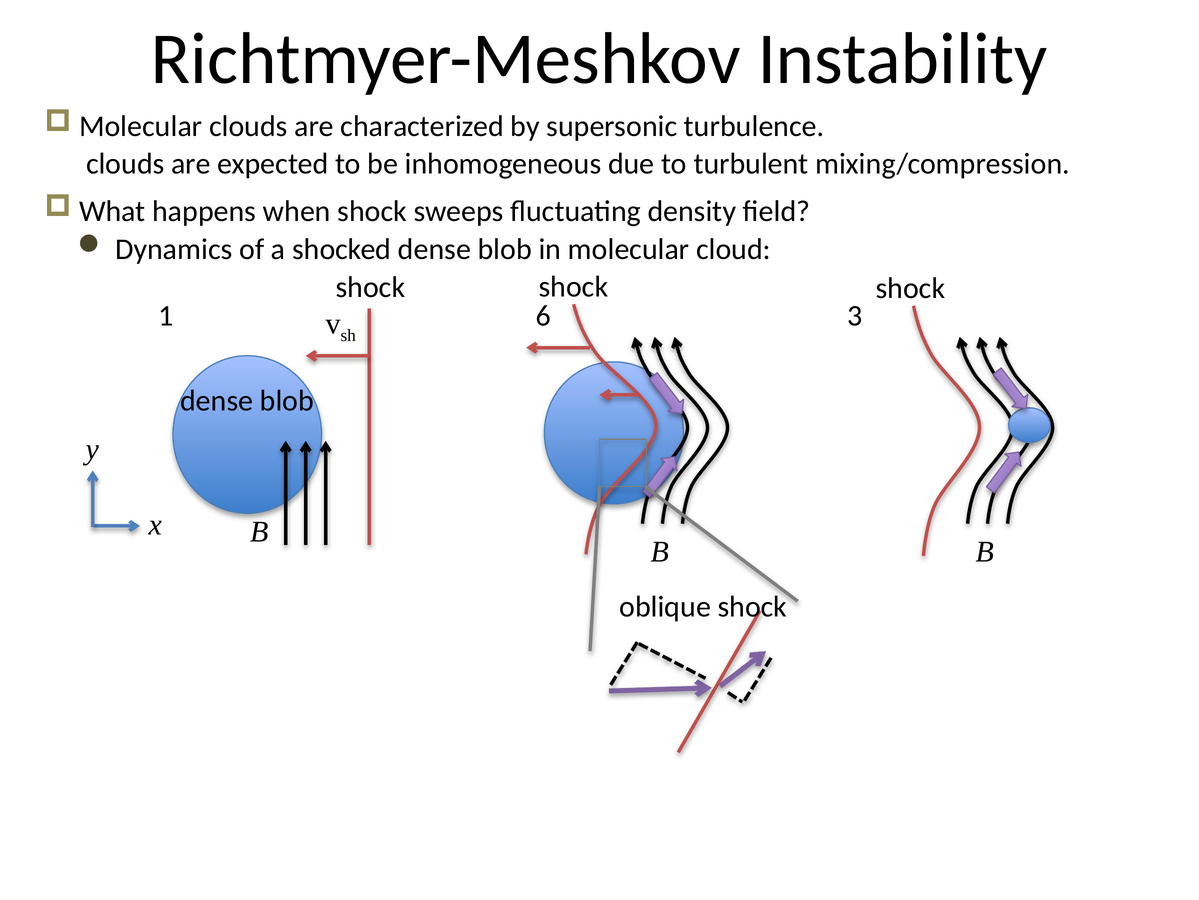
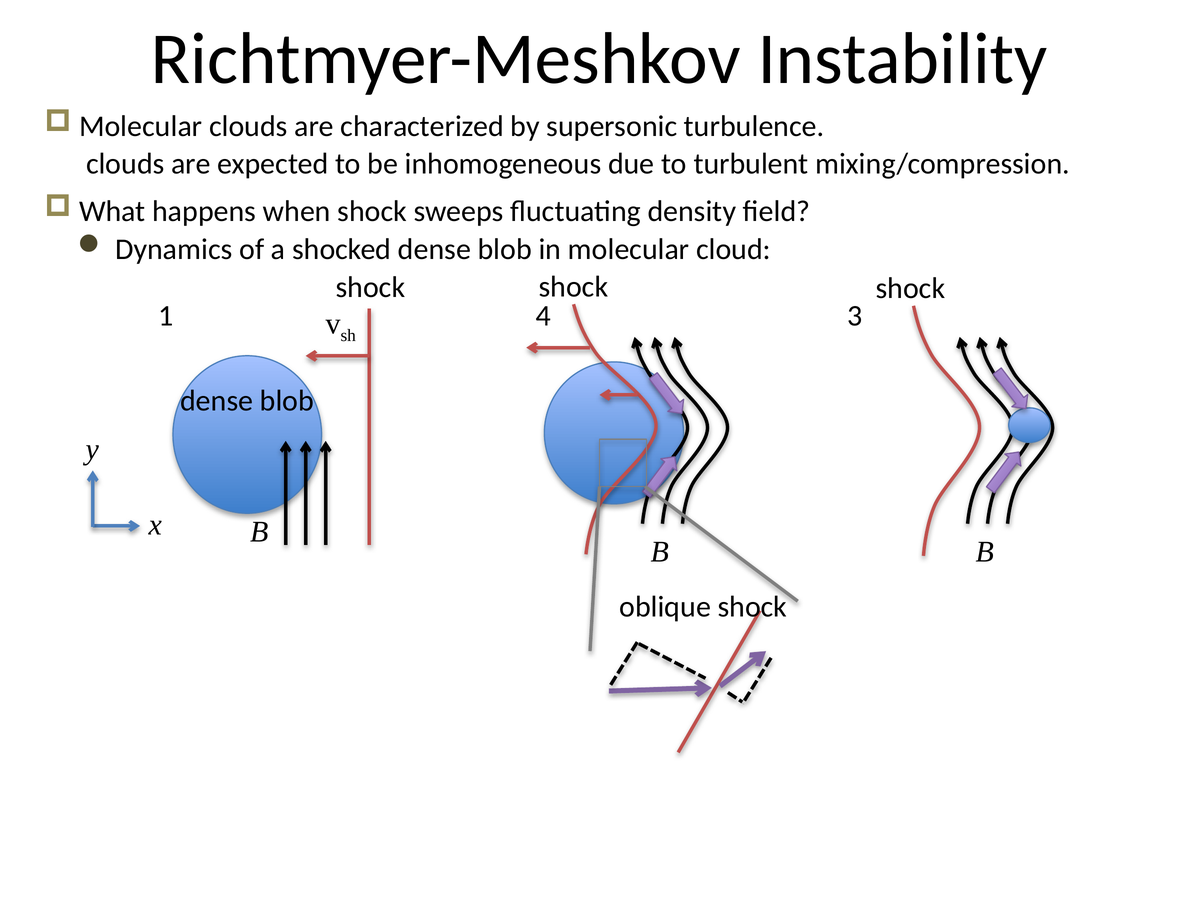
6: 6 -> 4 (543, 315)
